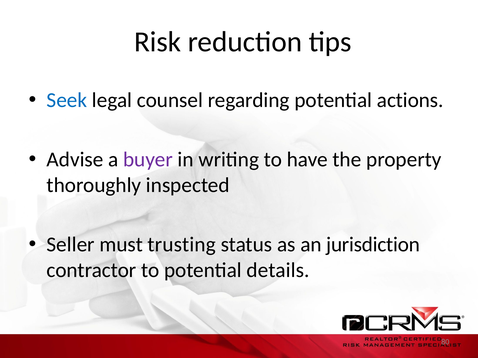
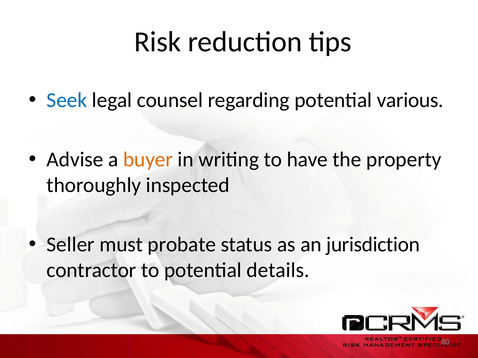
actions: actions -> various (410, 100)
buyer colour: purple -> orange (148, 160)
trusting: trusting -> probate (182, 245)
